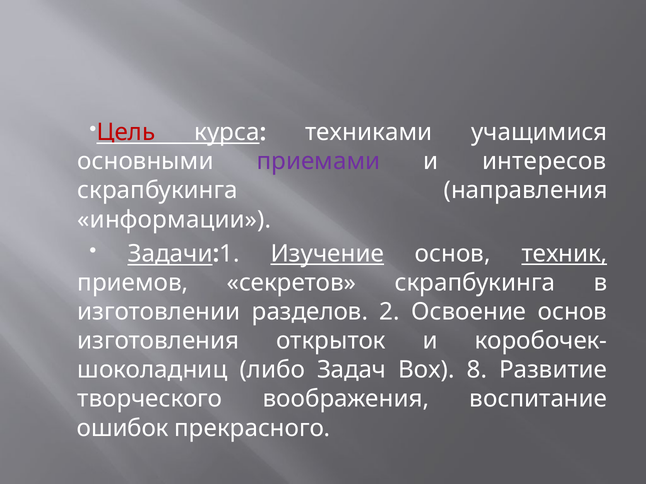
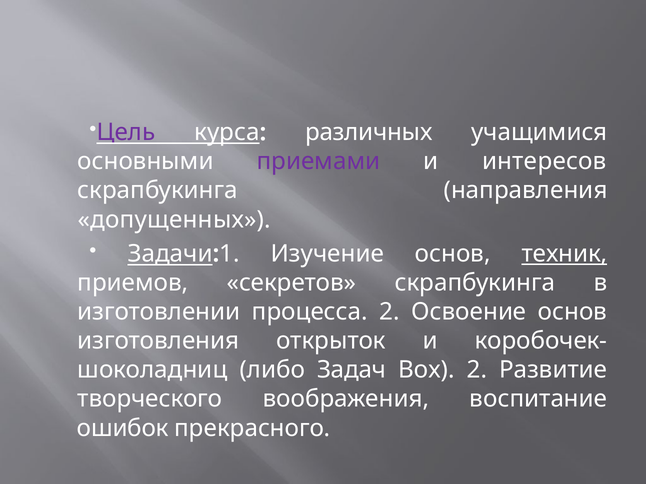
Цель colour: red -> purple (126, 132)
техниками: техниками -> различных (369, 132)
информации: информации -> допущенных (174, 220)
Изучение underline: present -> none (327, 254)
разделов: разделов -> процесса (310, 312)
Box 8: 8 -> 2 (477, 370)
